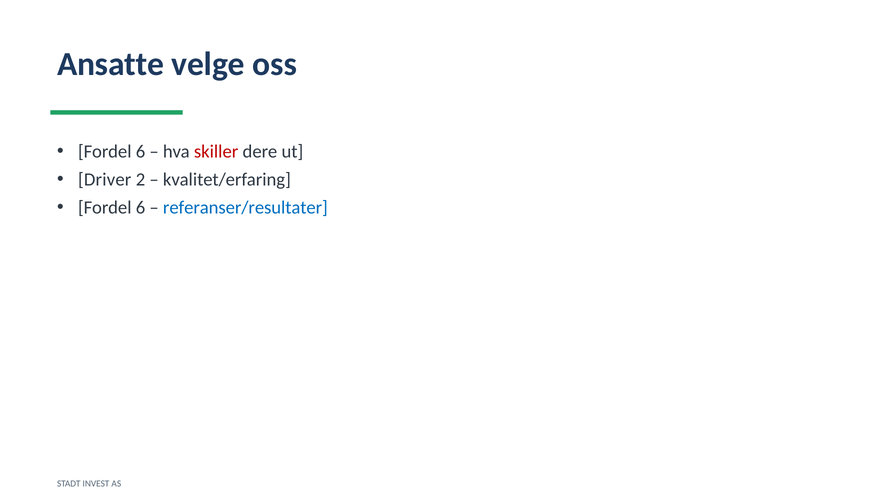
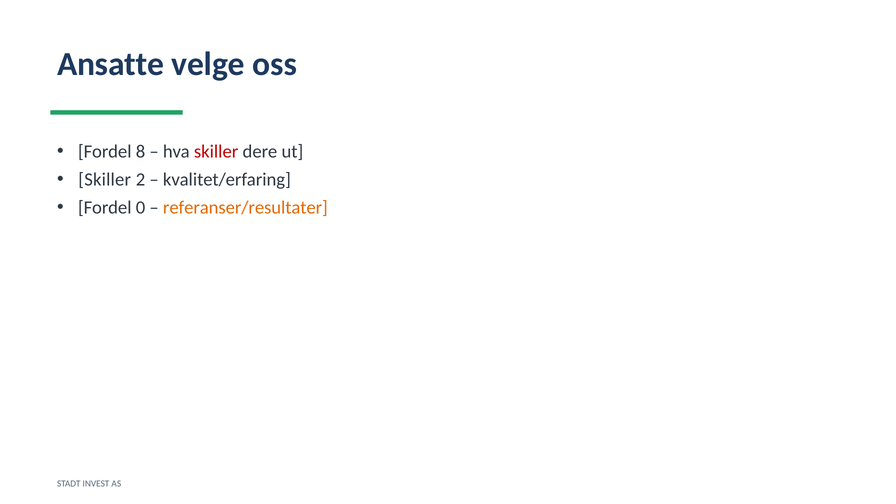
6: 6 -> 8 (141, 152)
Driver: Driver -> Skiller (105, 180)
6: 6 -> 0 (141, 208)
referanser/resultater colour: blue -> orange (245, 208)
